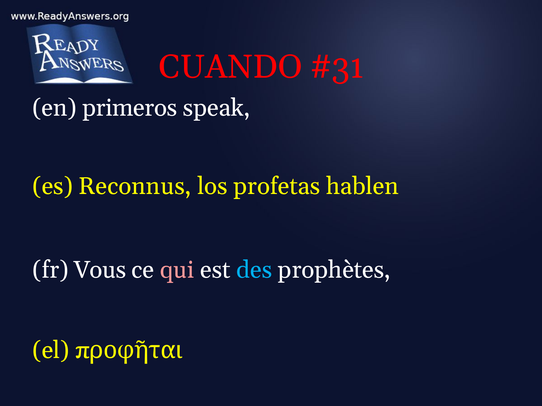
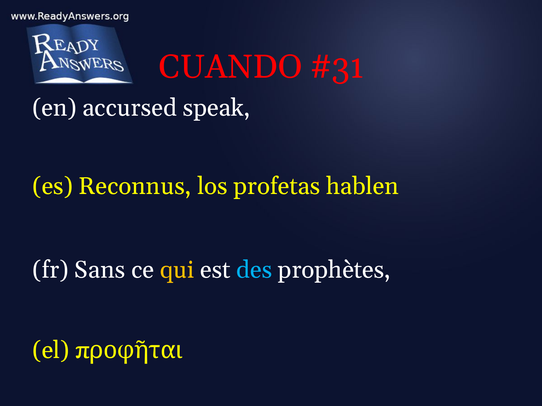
primeros: primeros -> accursed (130, 108)
Vous: Vous -> Sans (100, 270)
qui colour: pink -> yellow (177, 270)
